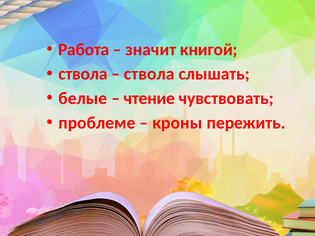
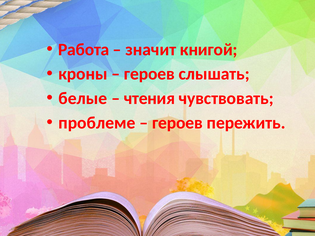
ствола: ствола -> кроны (83, 74)
ствола: ствола -> героев (149, 74)
чтение: чтение -> чтения (149, 99)
кроны: кроны -> героев (177, 123)
